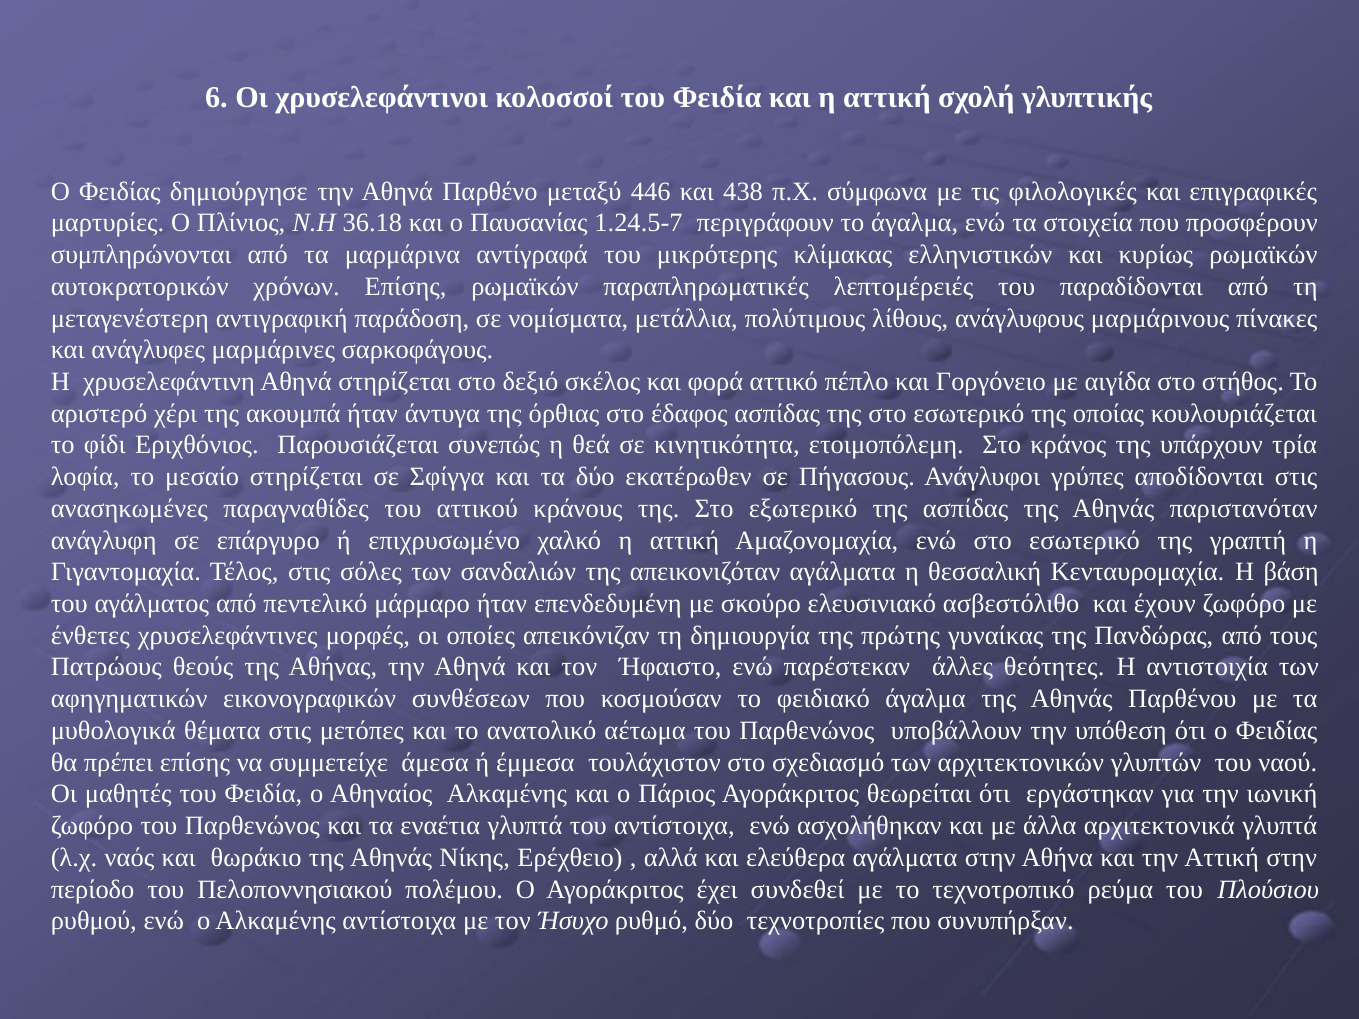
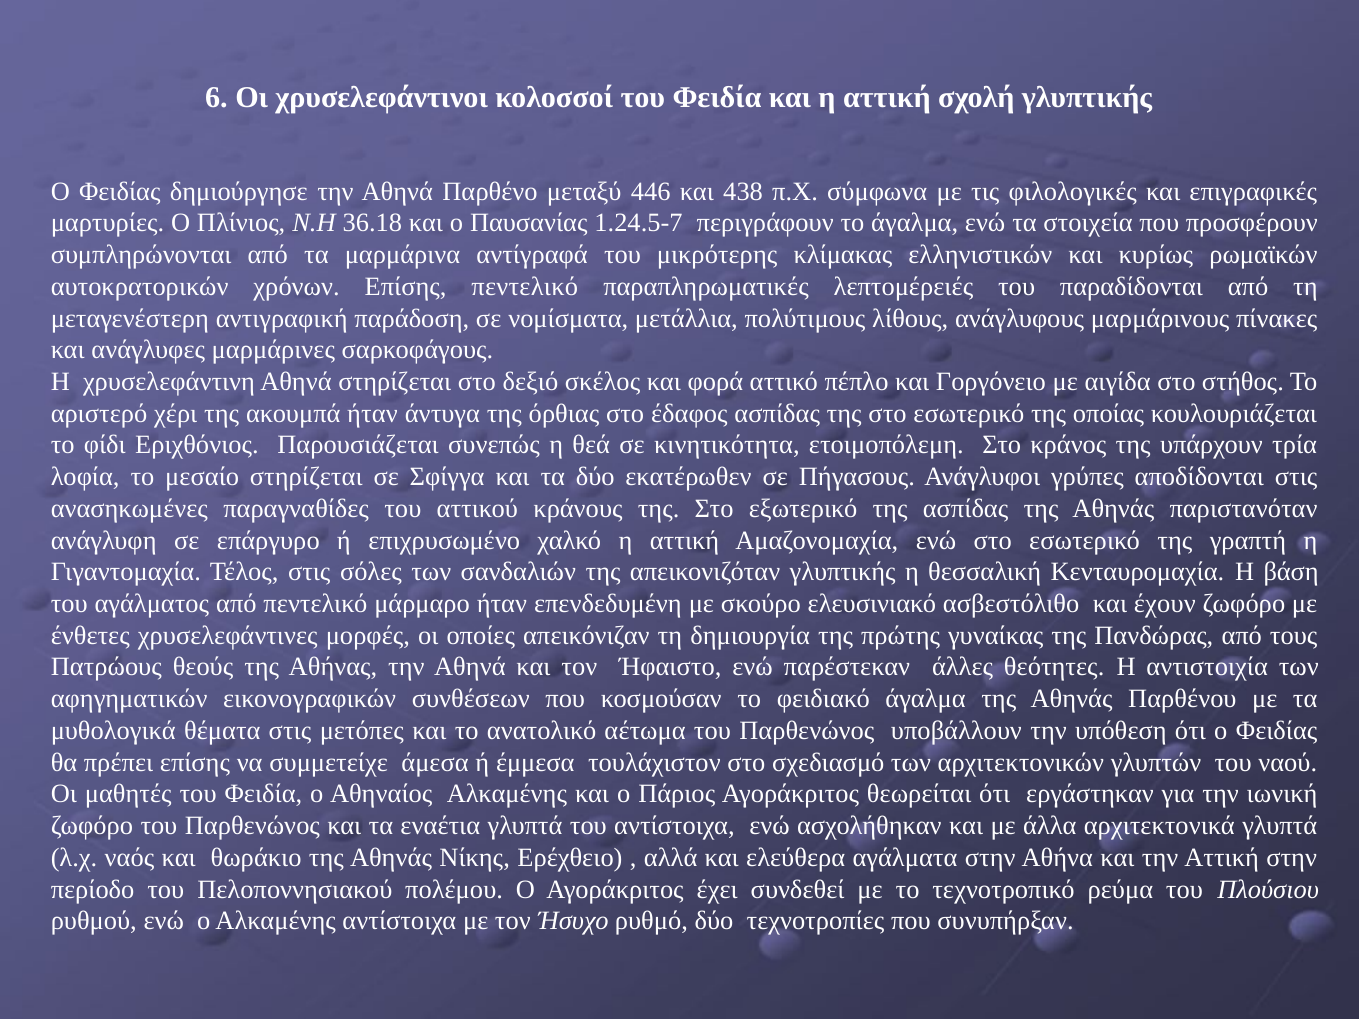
Επίσης ρωμαϊκών: ρωμαϊκών -> πεντελικό (525, 287)
απεικονιζόταν αγάλματα: αγάλματα -> γλυπτικής (843, 572)
